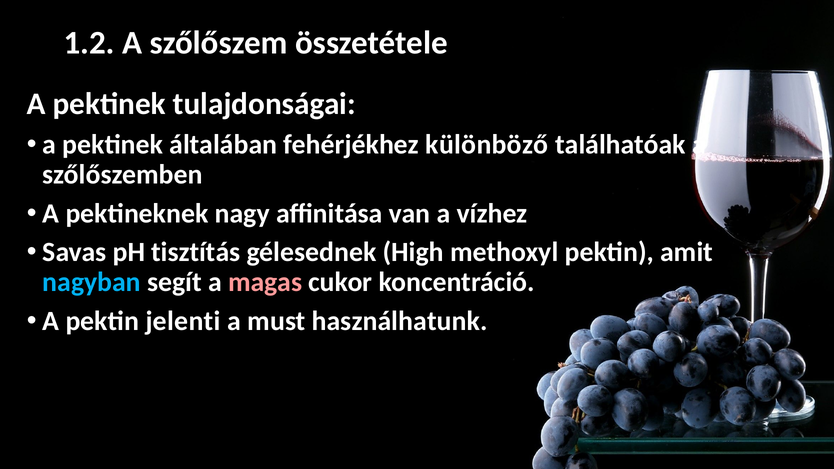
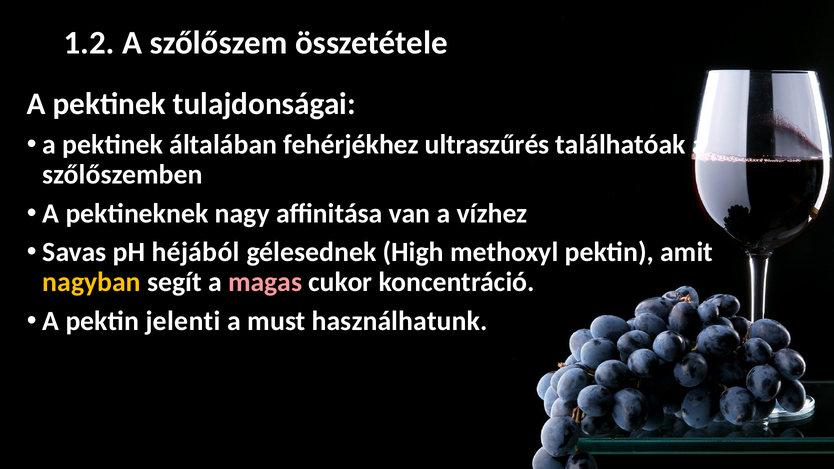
különböző: különböző -> ultraszűrés (487, 145)
tisztítás: tisztítás -> héjából (196, 252)
nagyban colour: light blue -> yellow (92, 282)
